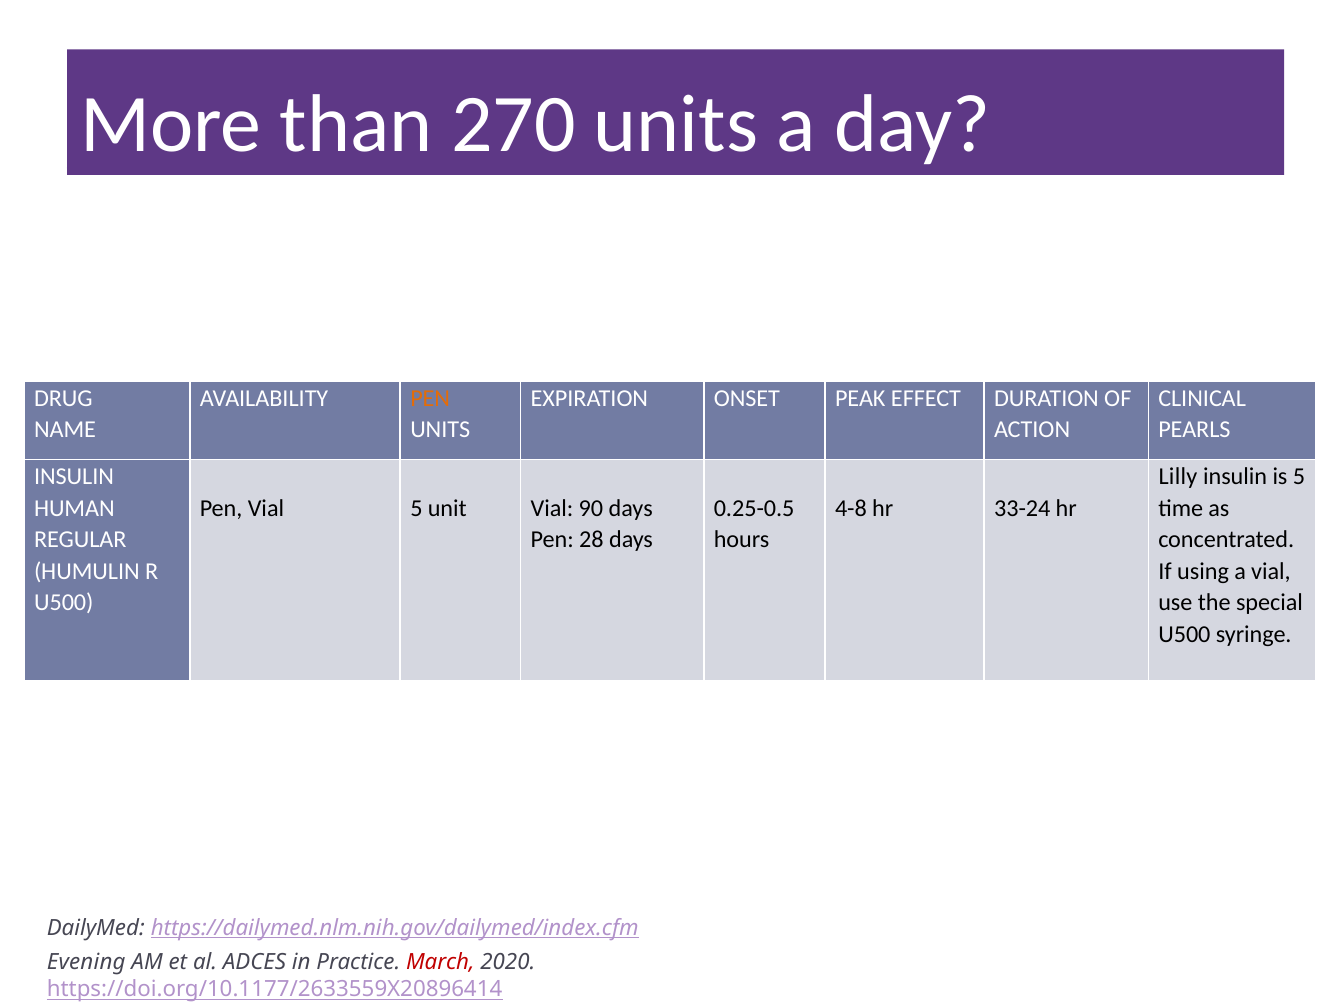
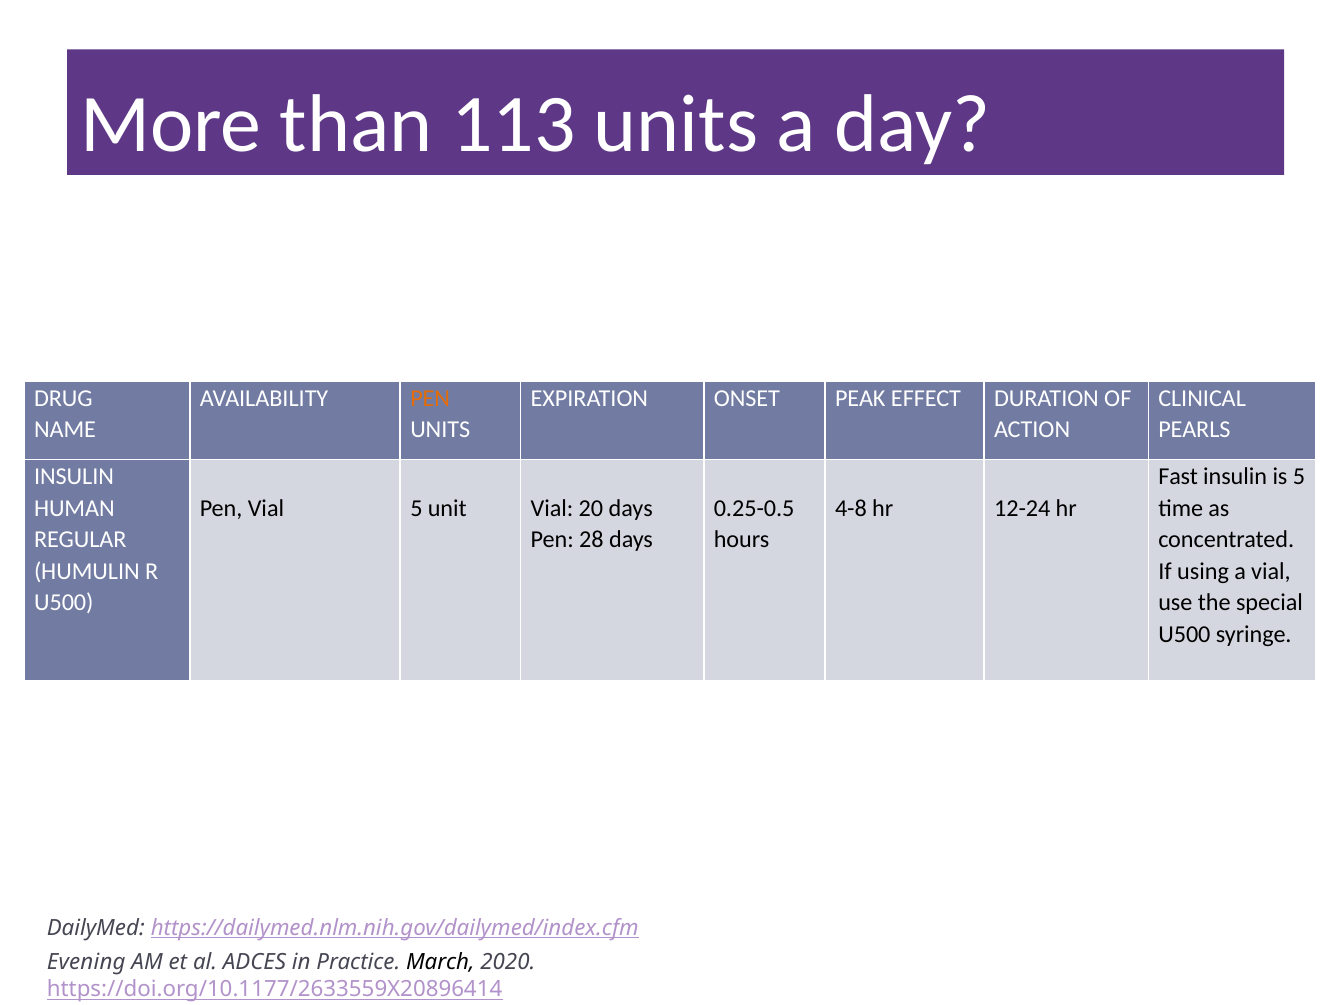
270: 270 -> 113 (513, 125)
Lilly: Lilly -> Fast (1178, 477)
90: 90 -> 20 (591, 508)
33-24: 33-24 -> 12-24 (1022, 508)
March colour: red -> black (440, 963)
